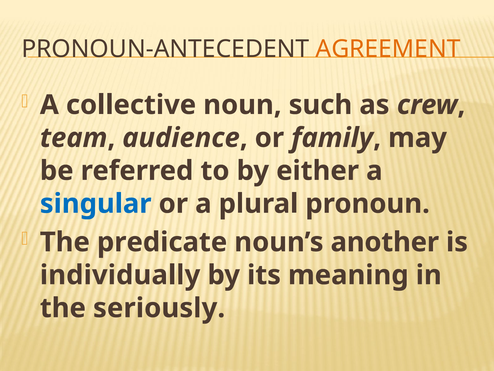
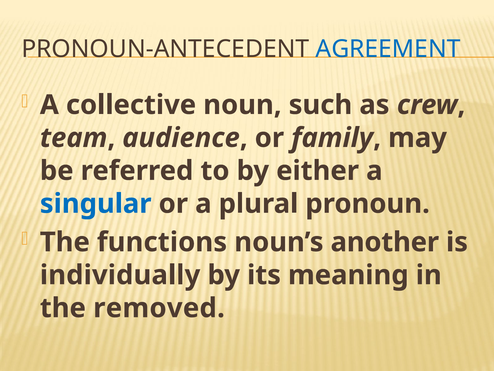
AGREEMENT colour: orange -> blue (388, 49)
predicate: predicate -> functions (162, 242)
seriously: seriously -> removed (159, 308)
